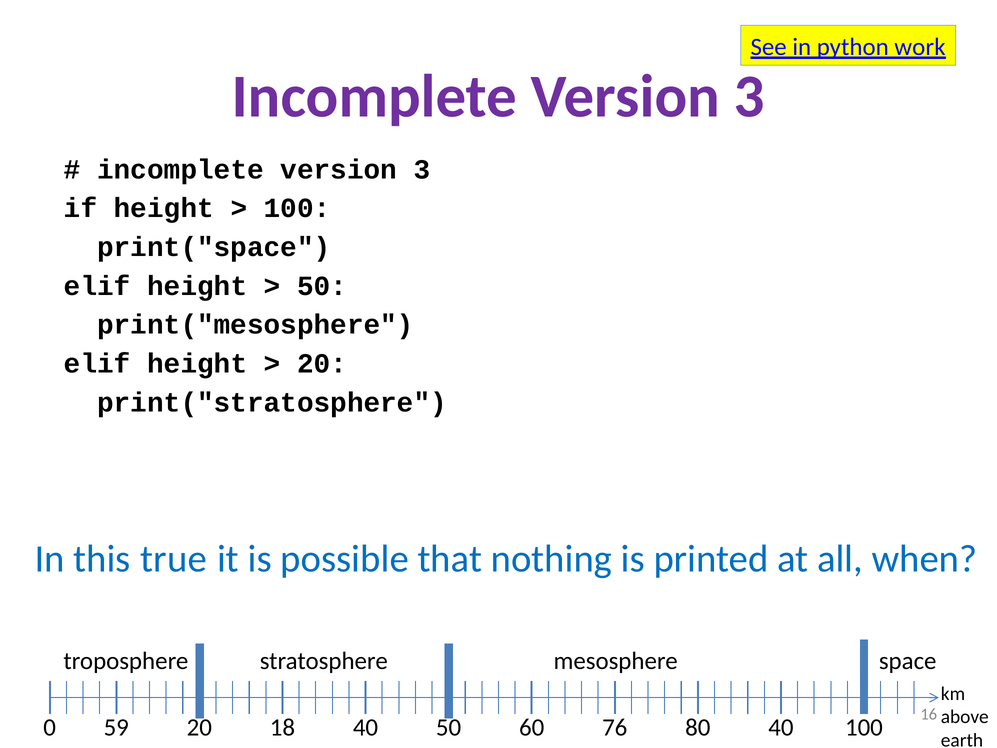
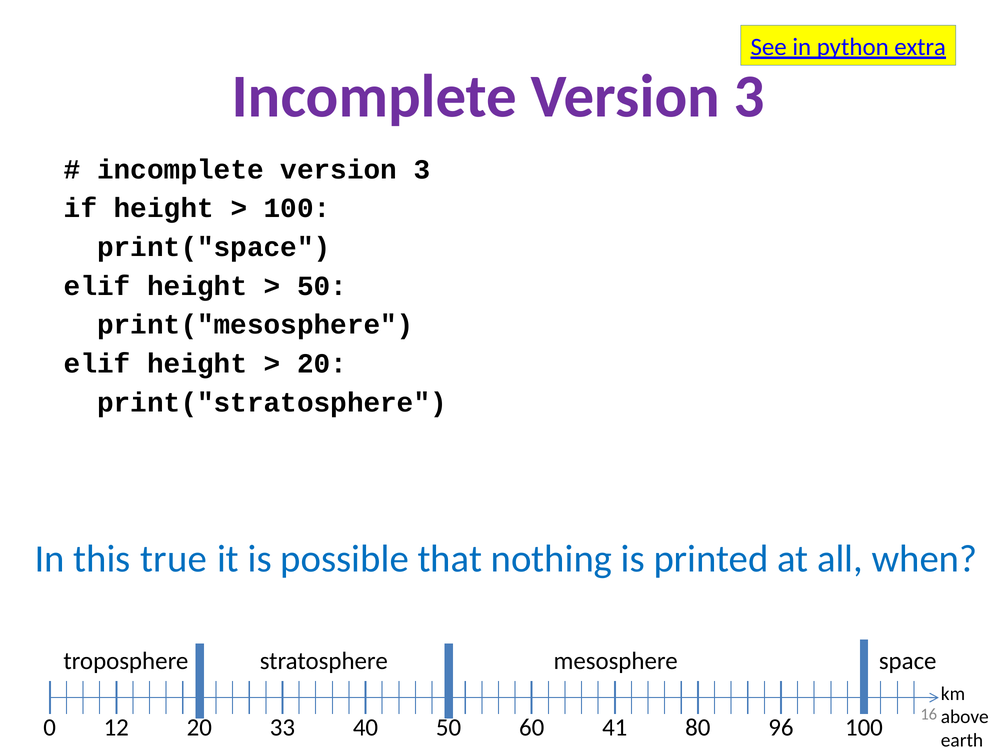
work: work -> extra (920, 47)
59: 59 -> 12 (116, 727)
18: 18 -> 33 (282, 727)
76: 76 -> 41 (615, 727)
80 40: 40 -> 96 (781, 727)
